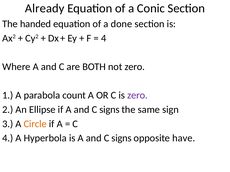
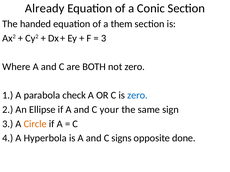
done: done -> them (122, 24)
4: 4 -> 3 (104, 38)
count: count -> check (74, 96)
zero colour: purple -> blue (137, 96)
signs: signs -> your (109, 110)
have: have -> done (184, 139)
